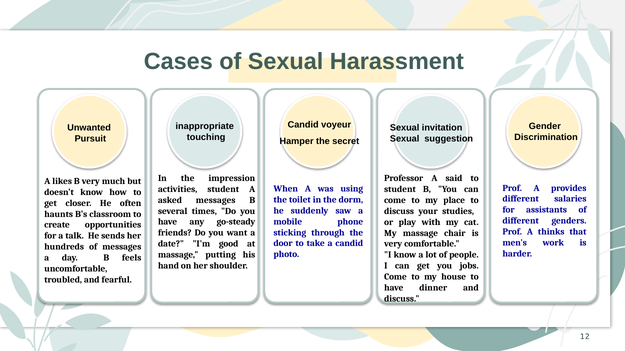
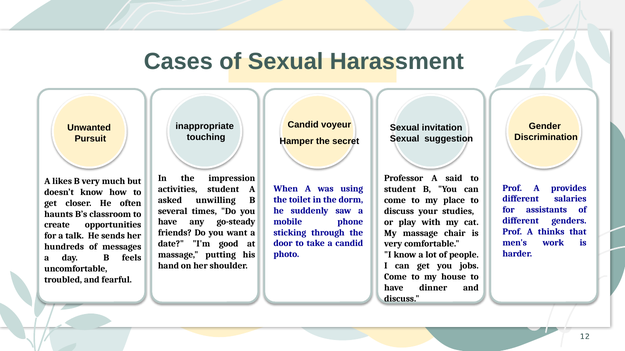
asked messages: messages -> unwilling (216, 200)
